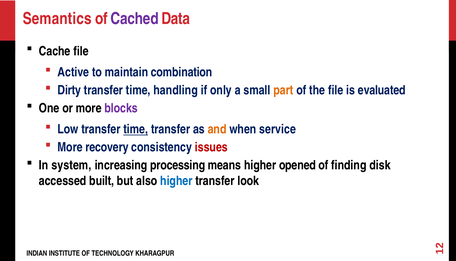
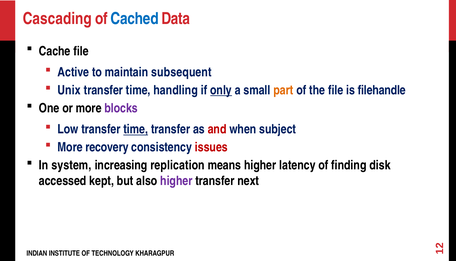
Semantics: Semantics -> Cascading (57, 19)
Cached colour: purple -> blue (135, 19)
combination: combination -> subsequent (182, 72)
Dirty: Dirty -> Unix (69, 90)
only underline: none -> present (221, 90)
evaluated: evaluated -> filehandle (382, 90)
and colour: orange -> red (217, 129)
service: service -> subject (278, 129)
processing: processing -> replication (178, 165)
opened: opened -> latency (297, 165)
built: built -> kept (102, 181)
higher colour: blue -> purple (176, 181)
look: look -> next (248, 181)
